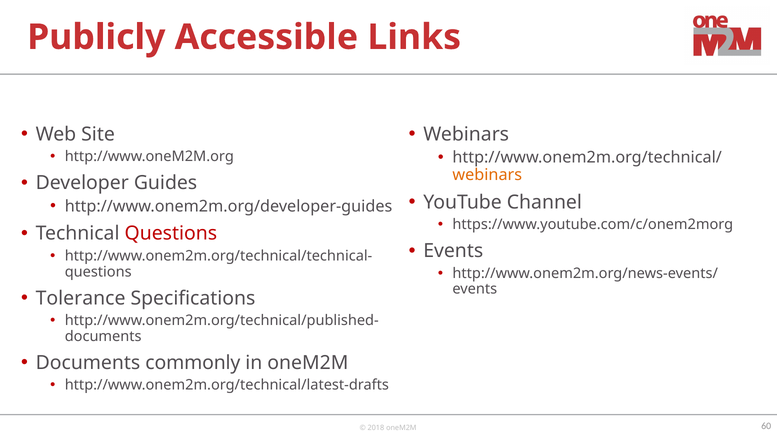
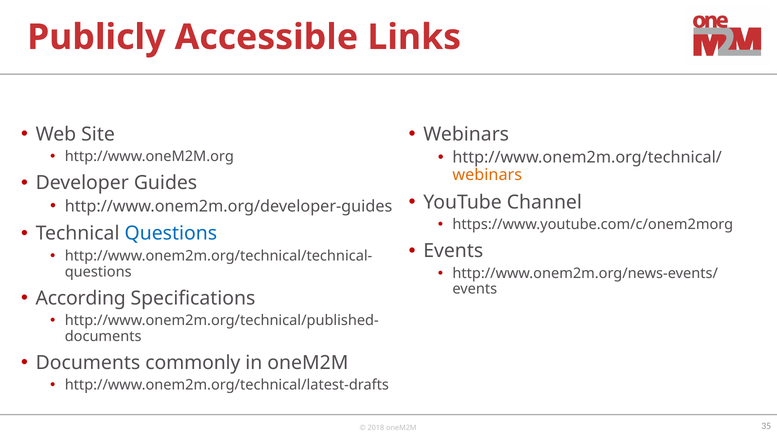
Questions colour: red -> blue (171, 234)
Tolerance: Tolerance -> According (81, 298)
60: 60 -> 35 (766, 426)
